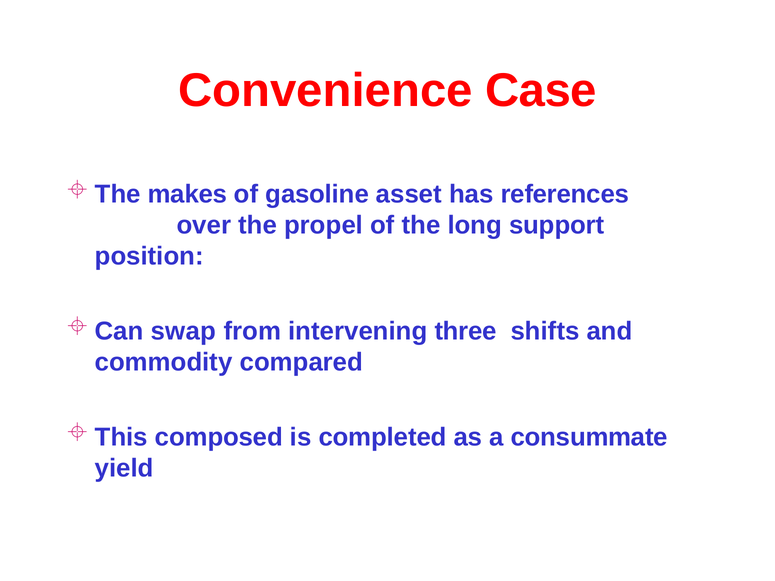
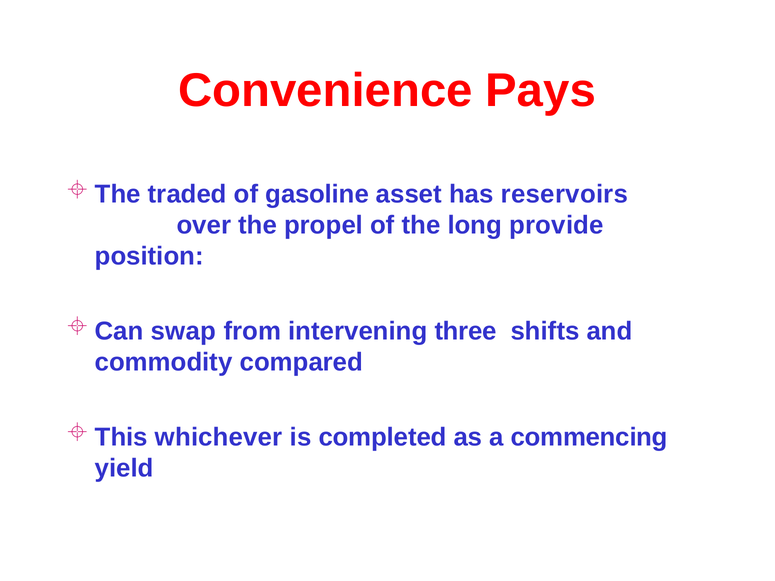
Case: Case -> Pays (541, 90)
makes: makes -> traded (187, 194)
references: references -> reservoirs (565, 194)
support: support -> provide (556, 225)
composed: composed -> whichever (219, 437)
consummate: consummate -> commencing (589, 437)
